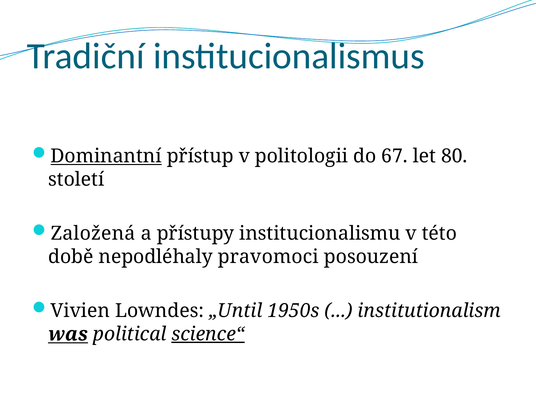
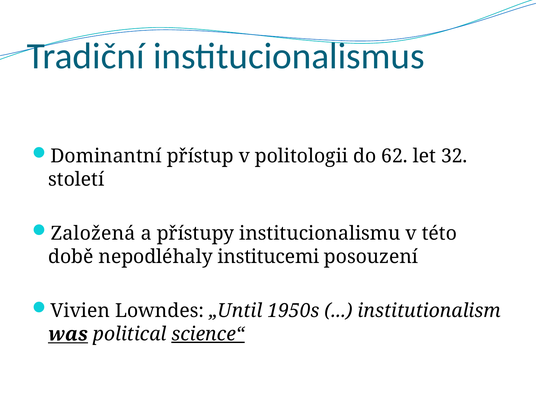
Dominantní underline: present -> none (106, 156)
67: 67 -> 62 (394, 156)
80: 80 -> 32 (454, 156)
pravomoci: pravomoci -> institucemi (268, 257)
